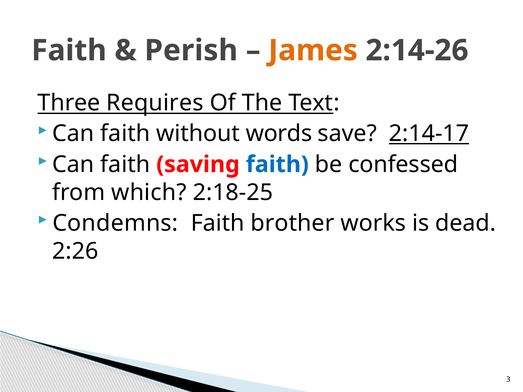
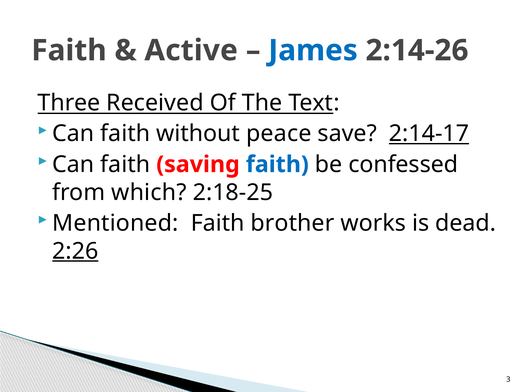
Perish: Perish -> Active (191, 50)
James colour: orange -> blue (313, 50)
Requires: Requires -> Received (155, 103)
words: words -> peace (279, 134)
Condemns: Condemns -> Mentioned (115, 223)
2:26 underline: none -> present (75, 251)
